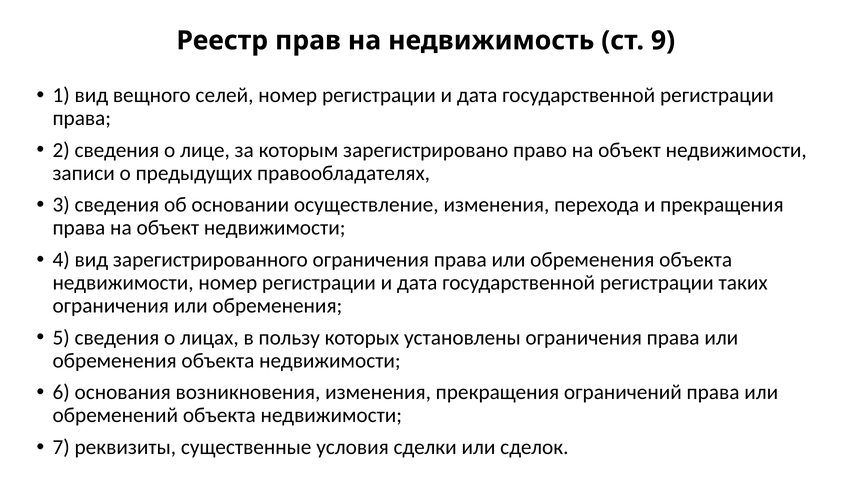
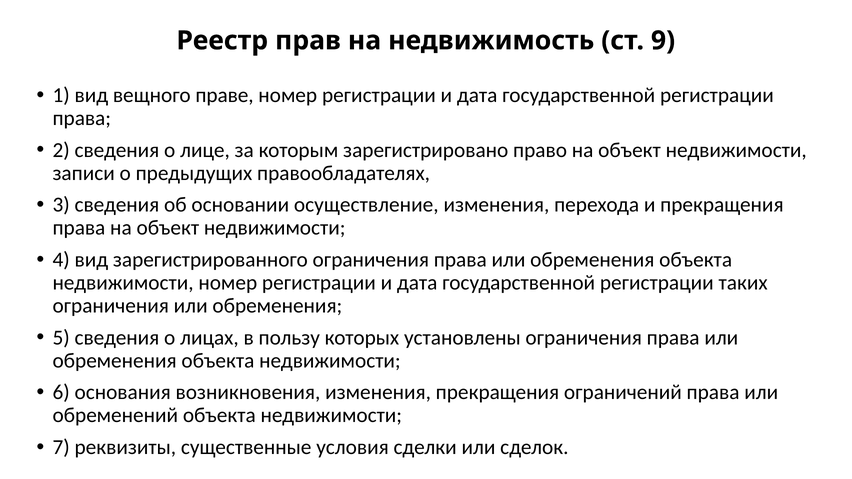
селей: селей -> праве (225, 95)
